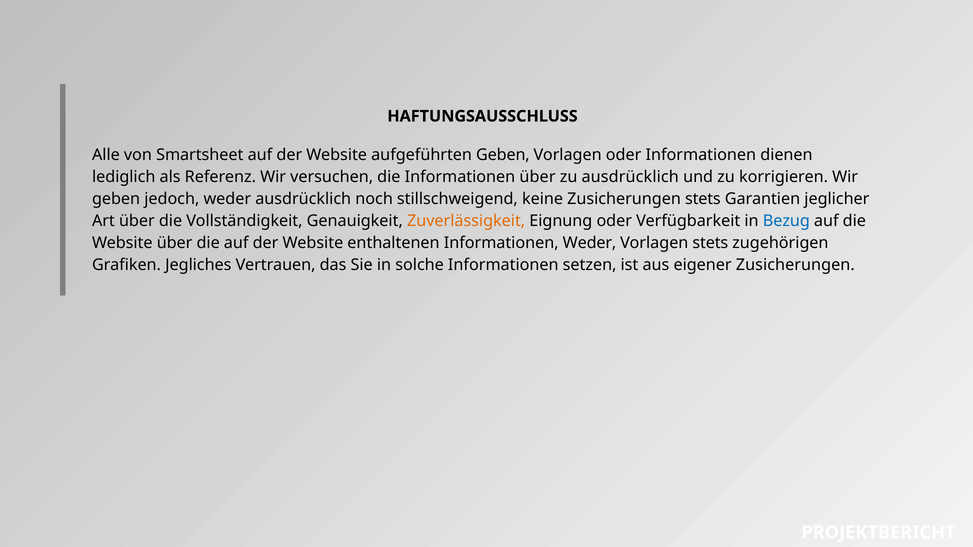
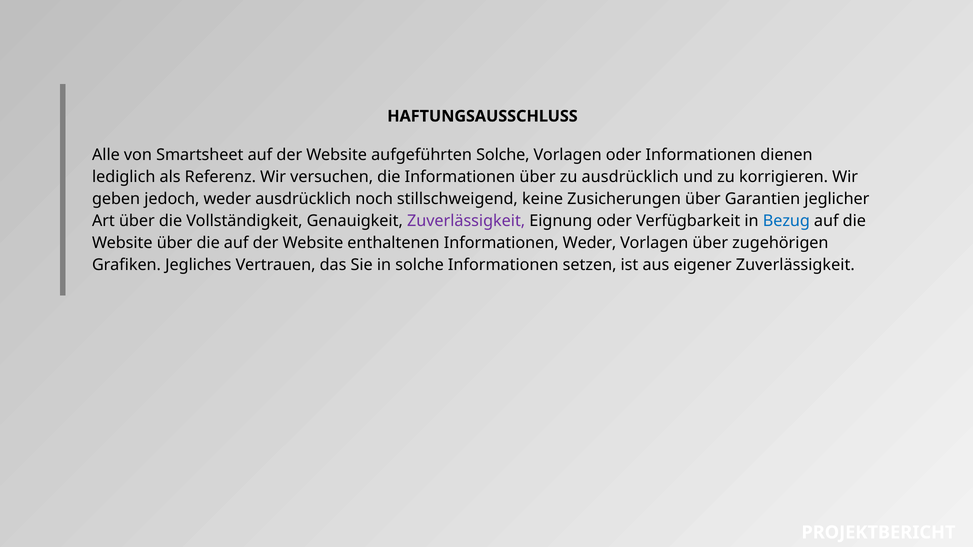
aufgeführten Geben: Geben -> Solche (503, 155)
Zusicherungen stets: stets -> über (703, 199)
Zuverlässigkeit colour: orange -> purple (466, 221)
Vorlagen stets: stets -> über (710, 243)
eigener Zusicherungen: Zusicherungen -> Zuverlässigkeit (795, 265)
